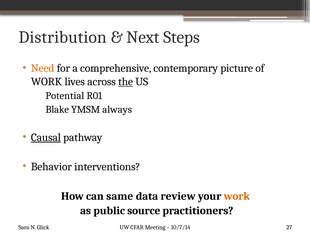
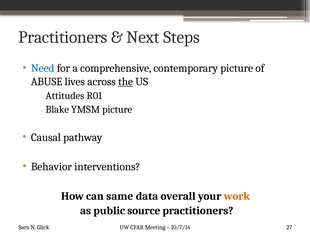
Distribution: Distribution -> Practitioners (63, 37)
Need colour: orange -> blue (43, 68)
WORK: WORK -> ABUSE (47, 82)
Potential: Potential -> Attitudes (65, 96)
YMSM always: always -> picture (117, 110)
Causal underline: present -> none (46, 138)
review: review -> overall (178, 197)
